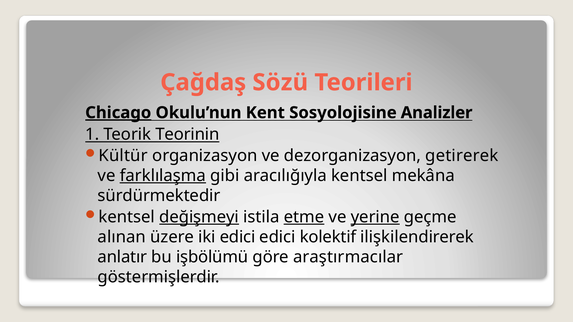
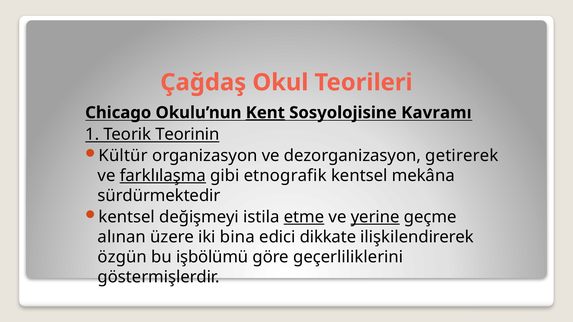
Sözü: Sözü -> Okul (280, 83)
Chicago underline: present -> none (118, 113)
Kent underline: none -> present (265, 113)
Analizler: Analizler -> Kavramı (436, 113)
aracılığıyla: aracılığıyla -> etnografik (285, 176)
değişmeyi underline: present -> none (199, 217)
iki edici: edici -> bina (237, 237)
kolektif: kolektif -> dikkate (328, 237)
anlatır: anlatır -> özgün (122, 257)
araştırmacılar: araştırmacılar -> geçerliliklerini (348, 257)
